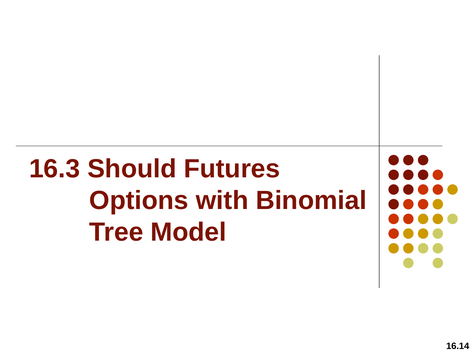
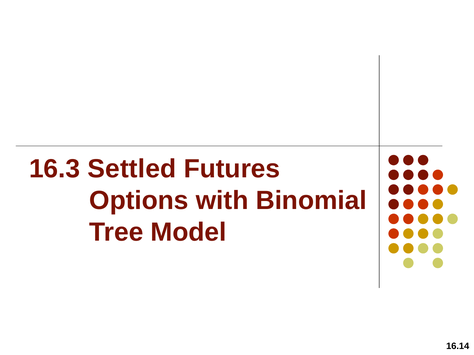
Should: Should -> Settled (132, 169)
